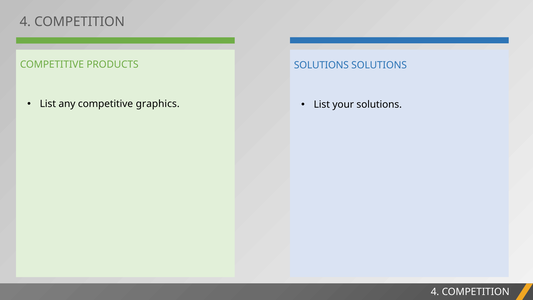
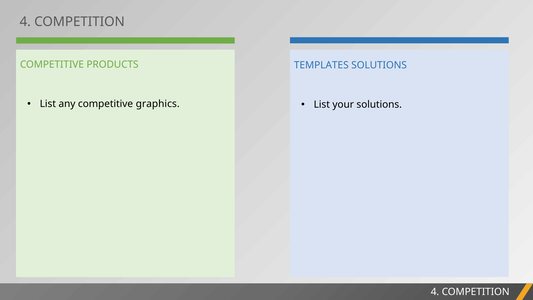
PRODUCTS SOLUTIONS: SOLUTIONS -> TEMPLATES (321, 65)
